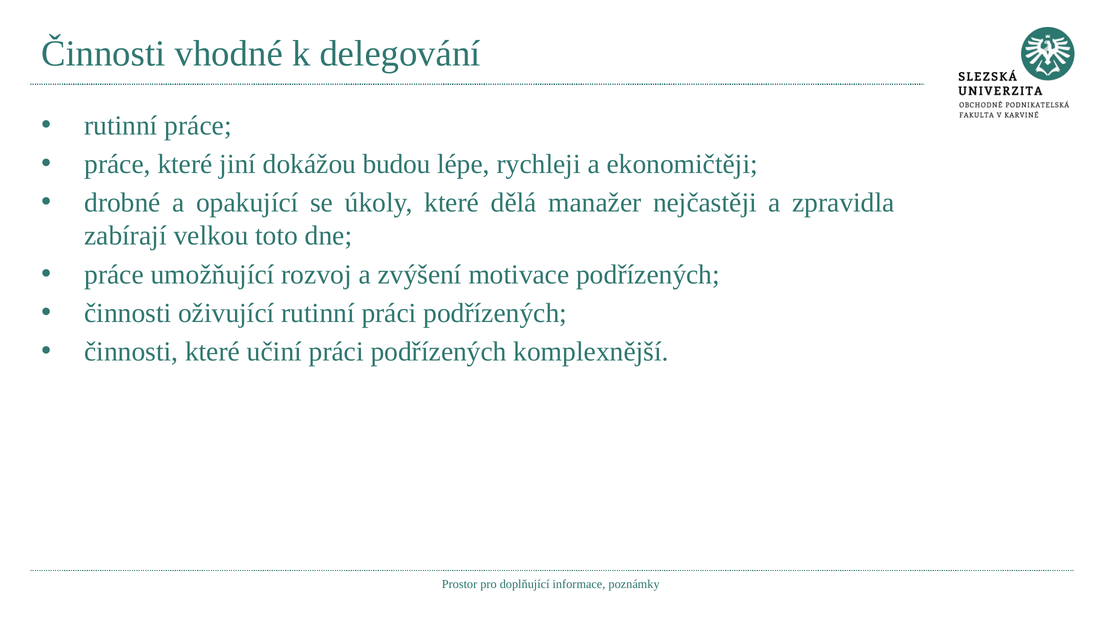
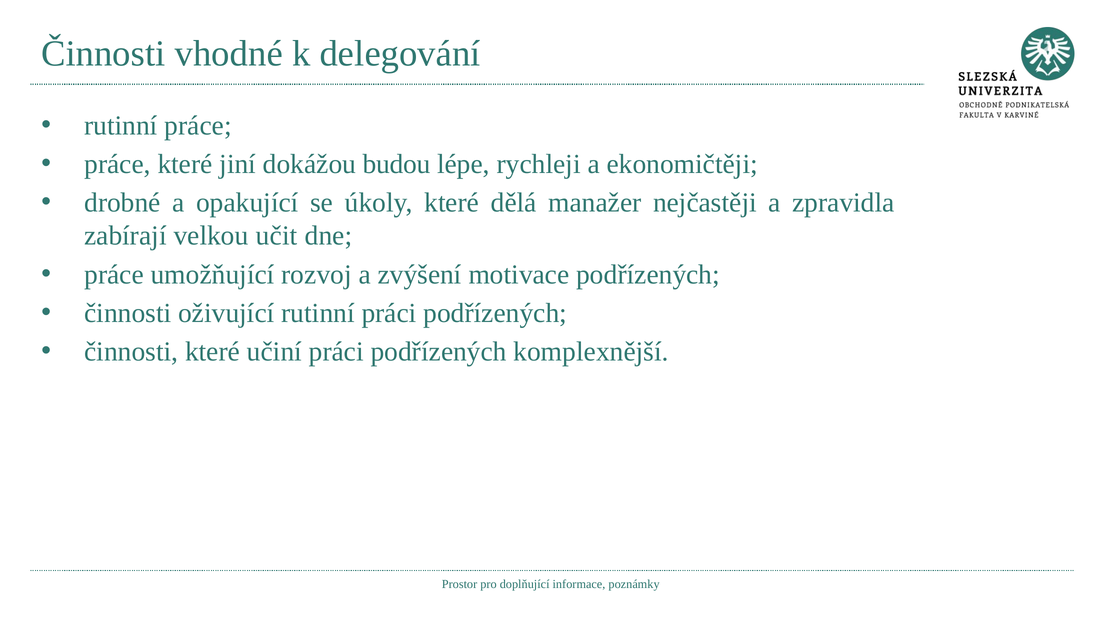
toto: toto -> učit (277, 236)
